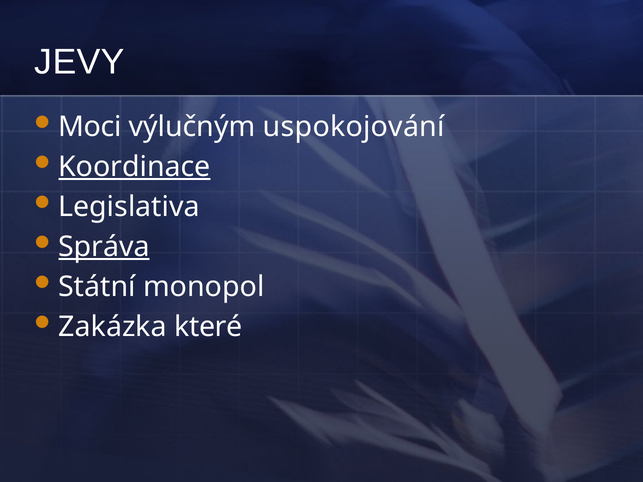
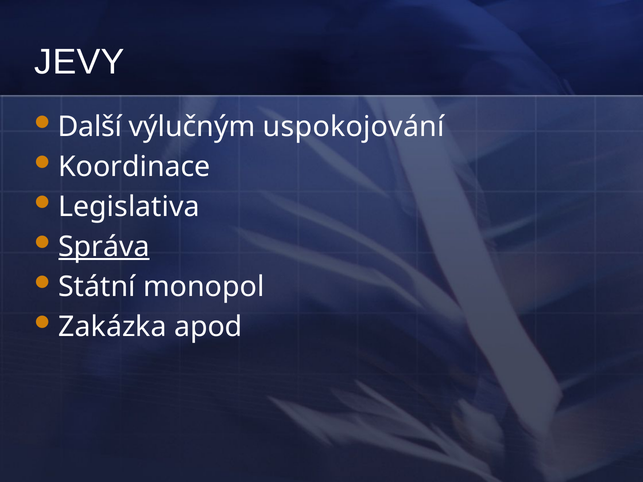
Moci: Moci -> Další (90, 127)
Koordinace underline: present -> none (134, 167)
které: které -> apod (208, 327)
